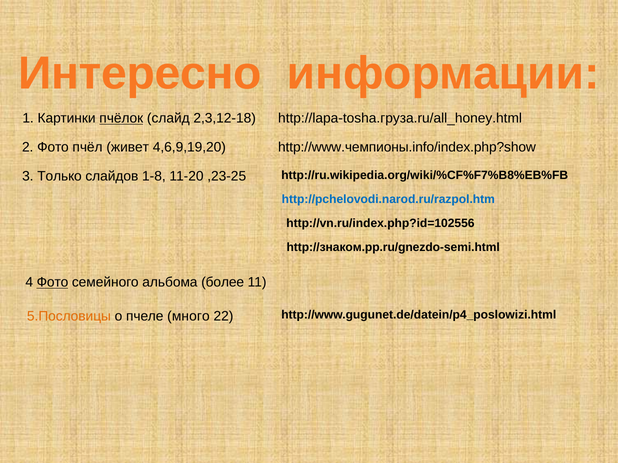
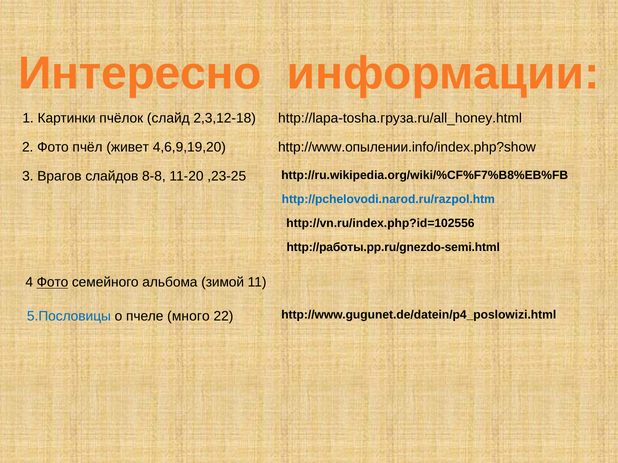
пчёлок underline: present -> none (121, 118)
http://www.чемпионы.info/index.php?show: http://www.чемпионы.info/index.php?show -> http://www.опылении.info/index.php?show (407, 147)
Только: Только -> Врагов (59, 176)
1-8: 1-8 -> 8-8 (154, 176)
http://знаком.pp.ru/gnezdo-semi.html: http://знаком.pp.ru/gnezdo-semi.html -> http://работы.pp.ru/gnezdo-semi.html (393, 248)
более: более -> зимой (223, 283)
5.Пословицы colour: orange -> blue (69, 316)
